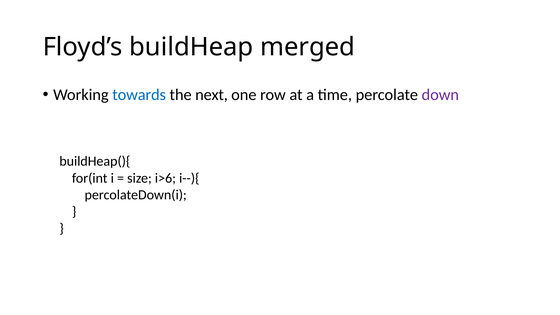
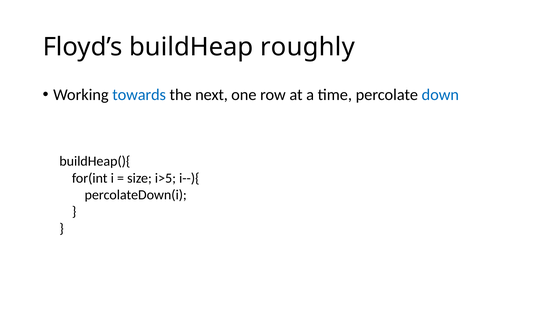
merged: merged -> roughly (307, 47)
down colour: purple -> blue (440, 95)
i>6: i>6 -> i>5 (165, 178)
